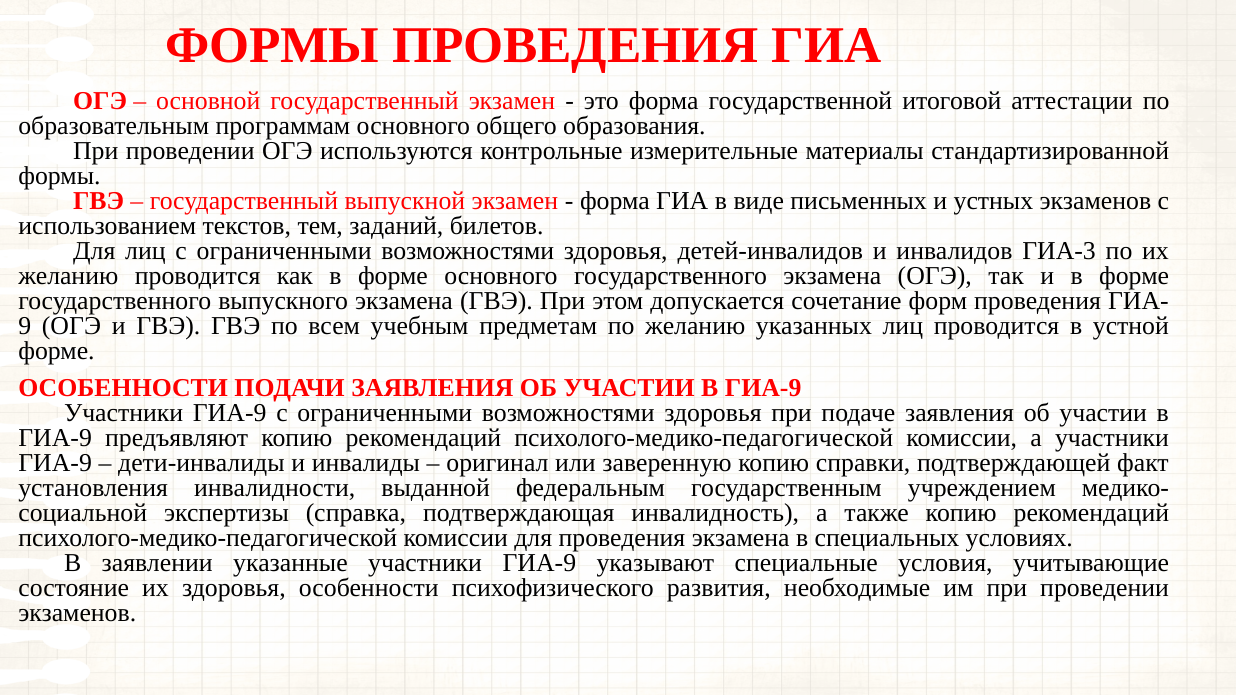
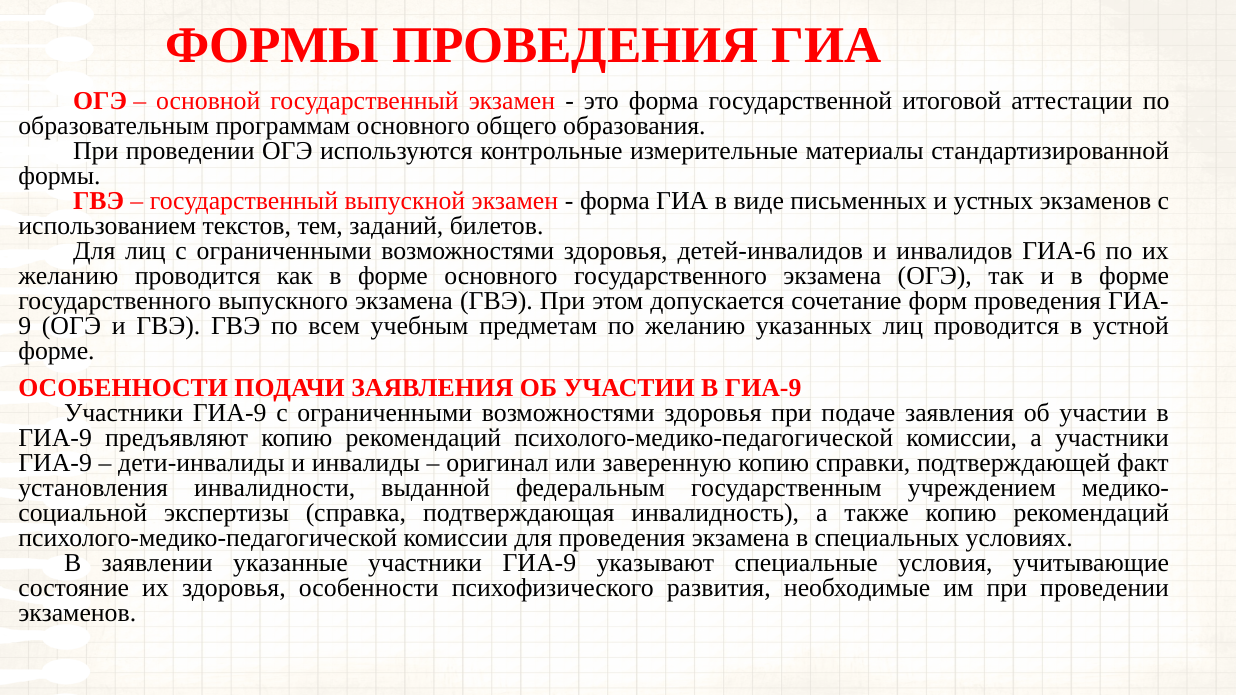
ГИА-3: ГИА-3 -> ГИА-6 (1059, 251)
